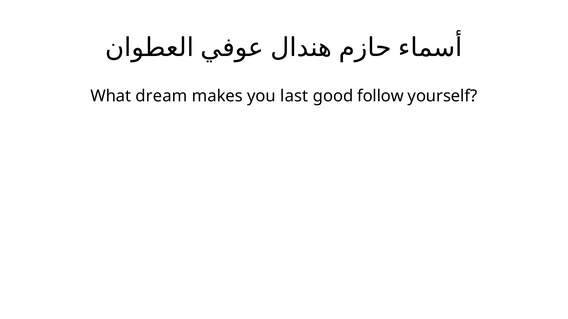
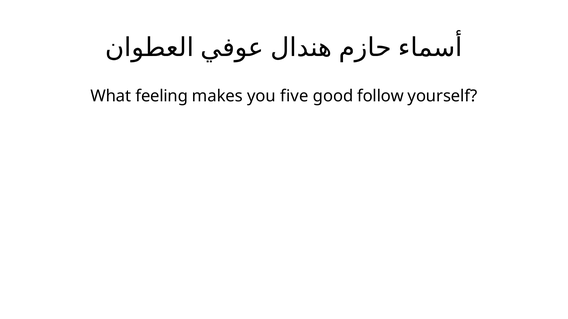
dream: dream -> feeling (162, 96)
last: last -> five (294, 96)
